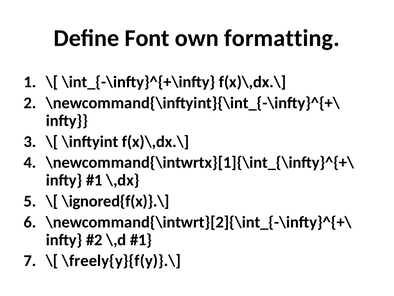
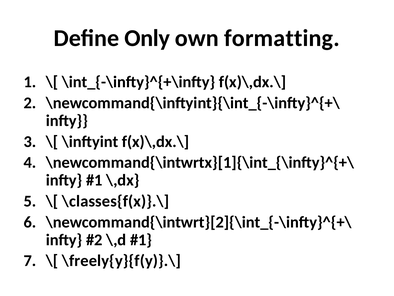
Font: Font -> Only (147, 38)
\ignored{f(x)}.\: \ignored{f(x)}.\ -> \classes{f(x)}.\ (116, 201)
